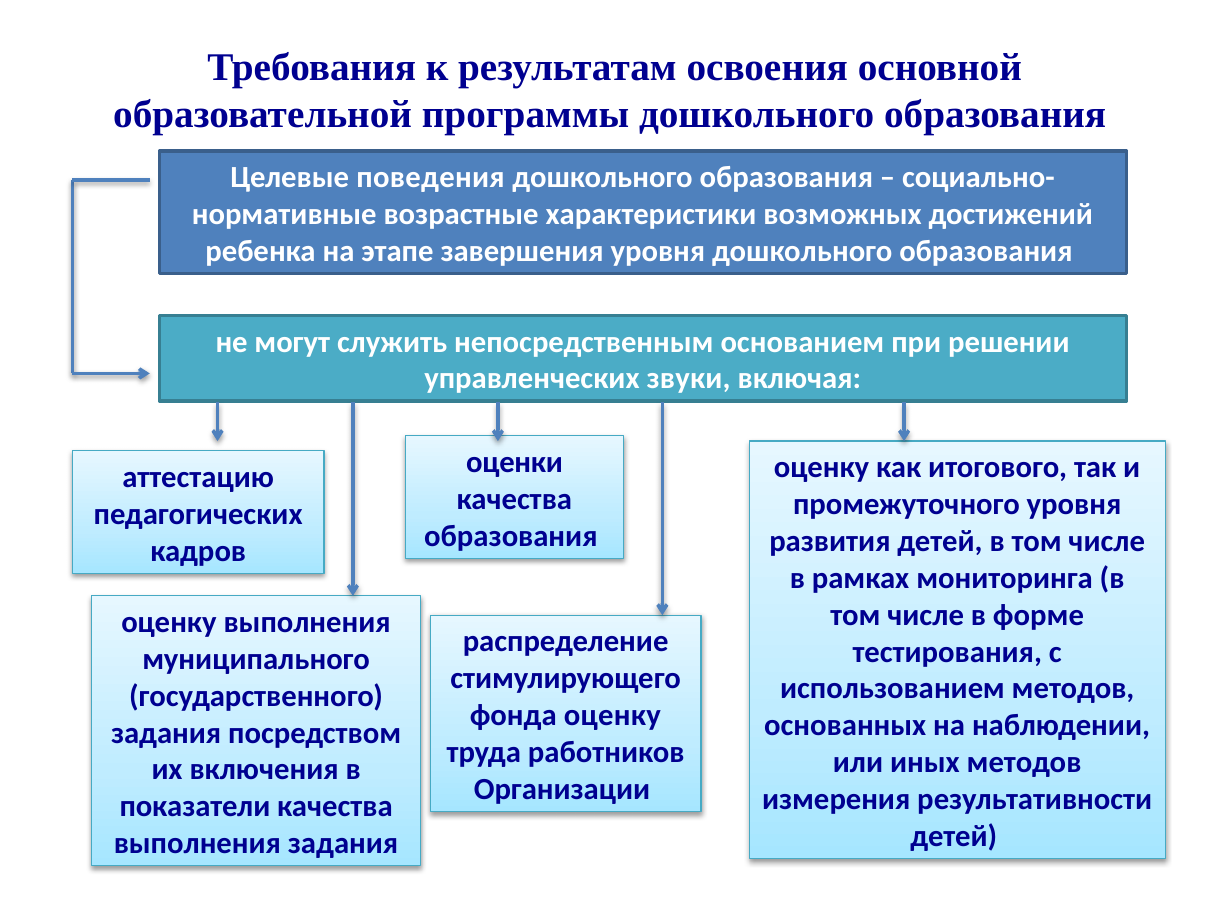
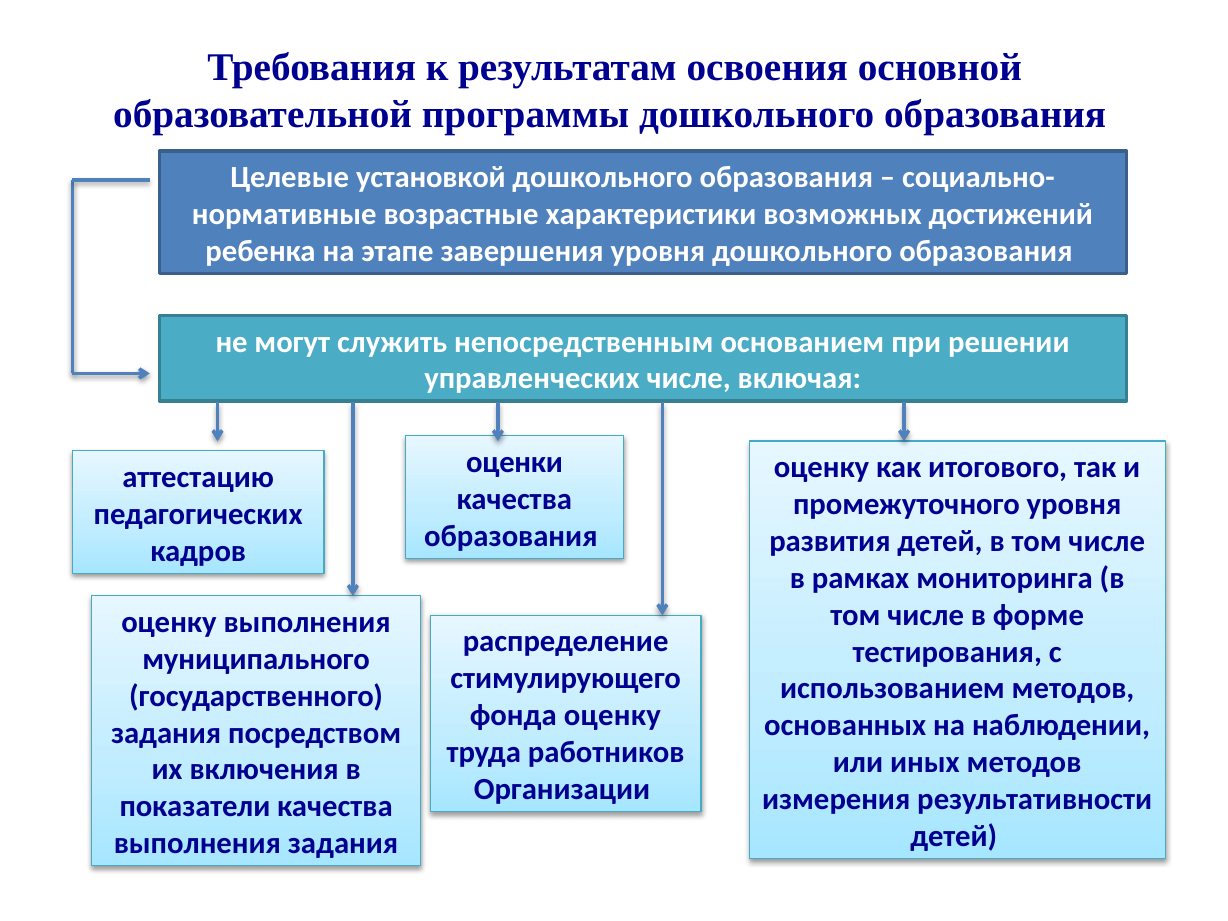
поведения: поведения -> установкой (431, 178)
управленческих звуки: звуки -> числе (689, 379)
